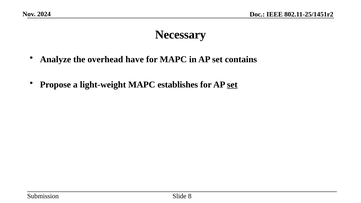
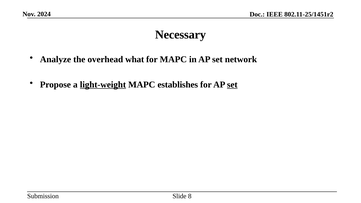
have: have -> what (135, 59)
contains: contains -> network (241, 59)
light-weight underline: none -> present (103, 85)
